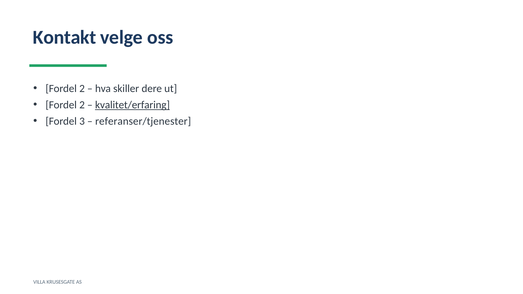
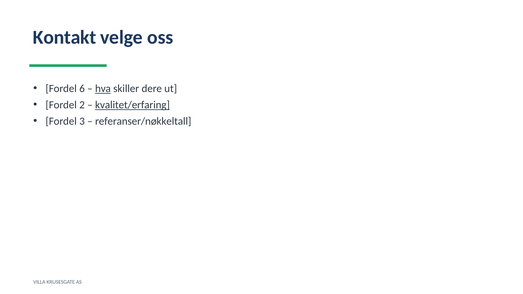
2: 2 -> 6 (82, 89)
hva underline: none -> present (103, 89)
referanser/tjenester: referanser/tjenester -> referanser/nøkkeltall (143, 121)
